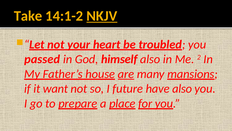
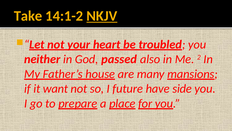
passed: passed -> neither (42, 59)
himself: himself -> passed (119, 59)
are underline: present -> none (126, 74)
have also: also -> side (182, 88)
